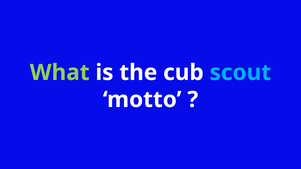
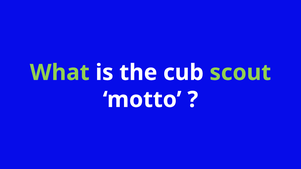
scout colour: light blue -> light green (240, 73)
